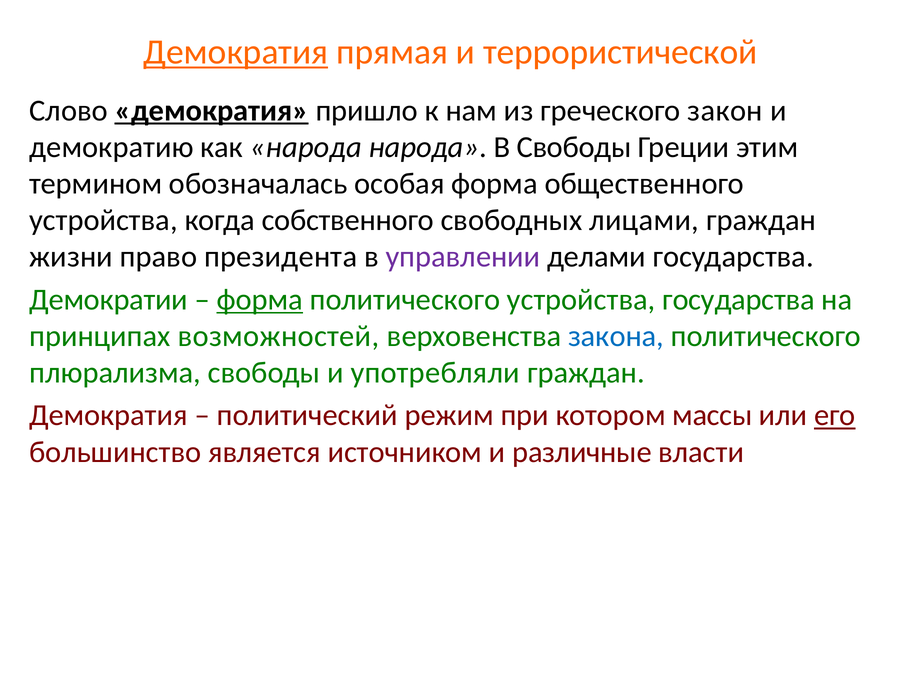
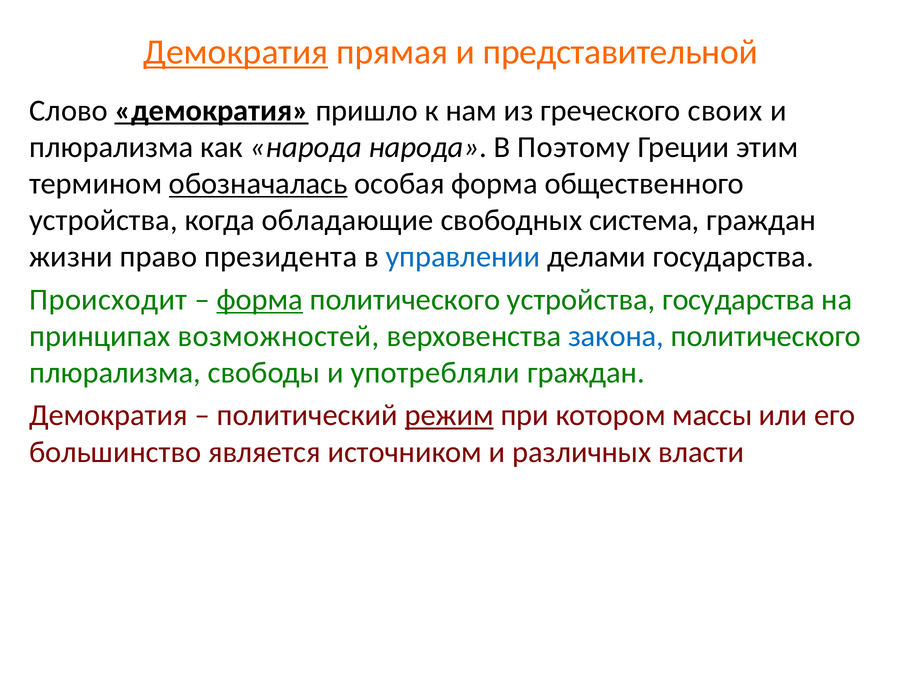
террористической: террористической -> представительной (620, 52)
закон: закон -> своих (725, 111)
демократию: демократию -> плюрализма (111, 147)
В Свободы: Свободы -> Поэтому (574, 147)
обозначалась underline: none -> present (258, 184)
собственного: собственного -> обладающие (348, 220)
лицами: лицами -> система (644, 220)
управлении colour: purple -> blue (463, 257)
Демократии: Демократии -> Происходит (108, 300)
режим underline: none -> present (449, 416)
его underline: present -> none (835, 416)
различные: различные -> различных (582, 452)
